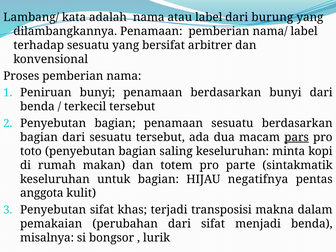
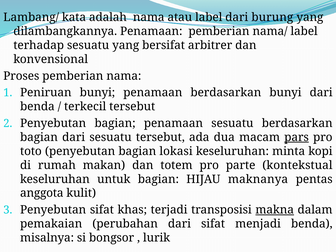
saling: saling -> lokasi (176, 151)
sintakmatik: sintakmatik -> kontekstual (297, 165)
negatifnya: negatifnya -> maknanya (258, 179)
makna underline: none -> present (275, 210)
